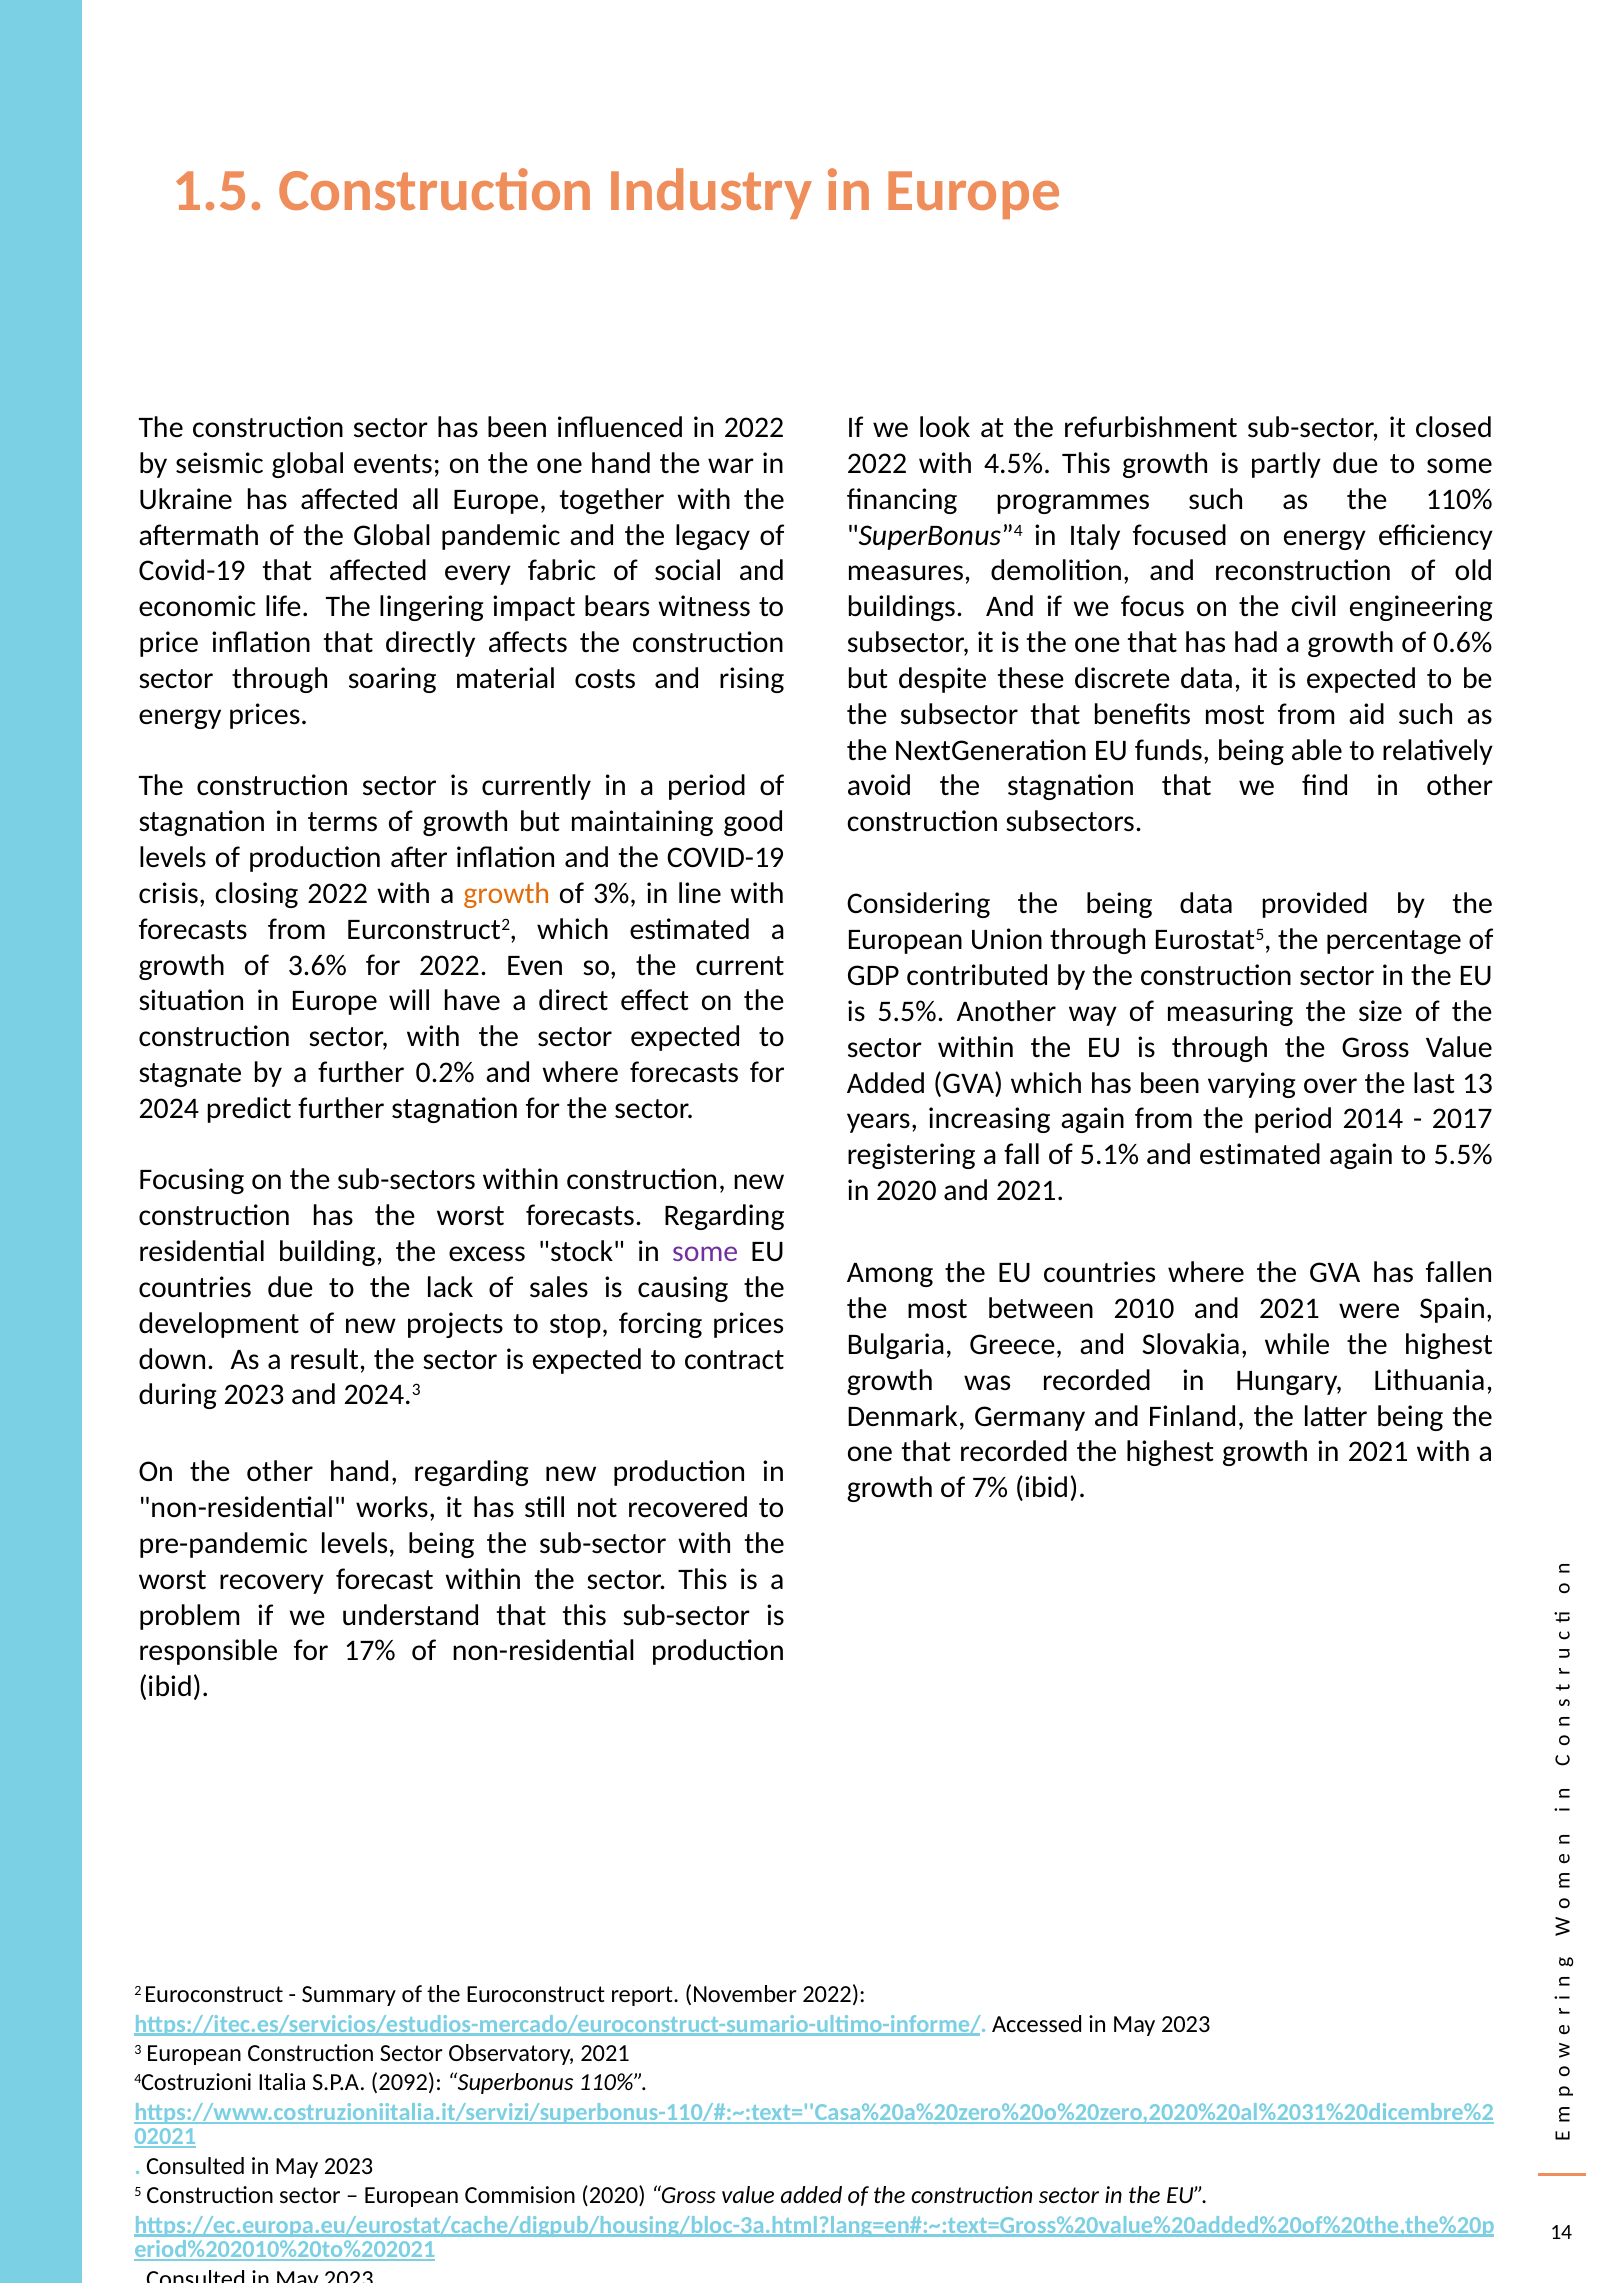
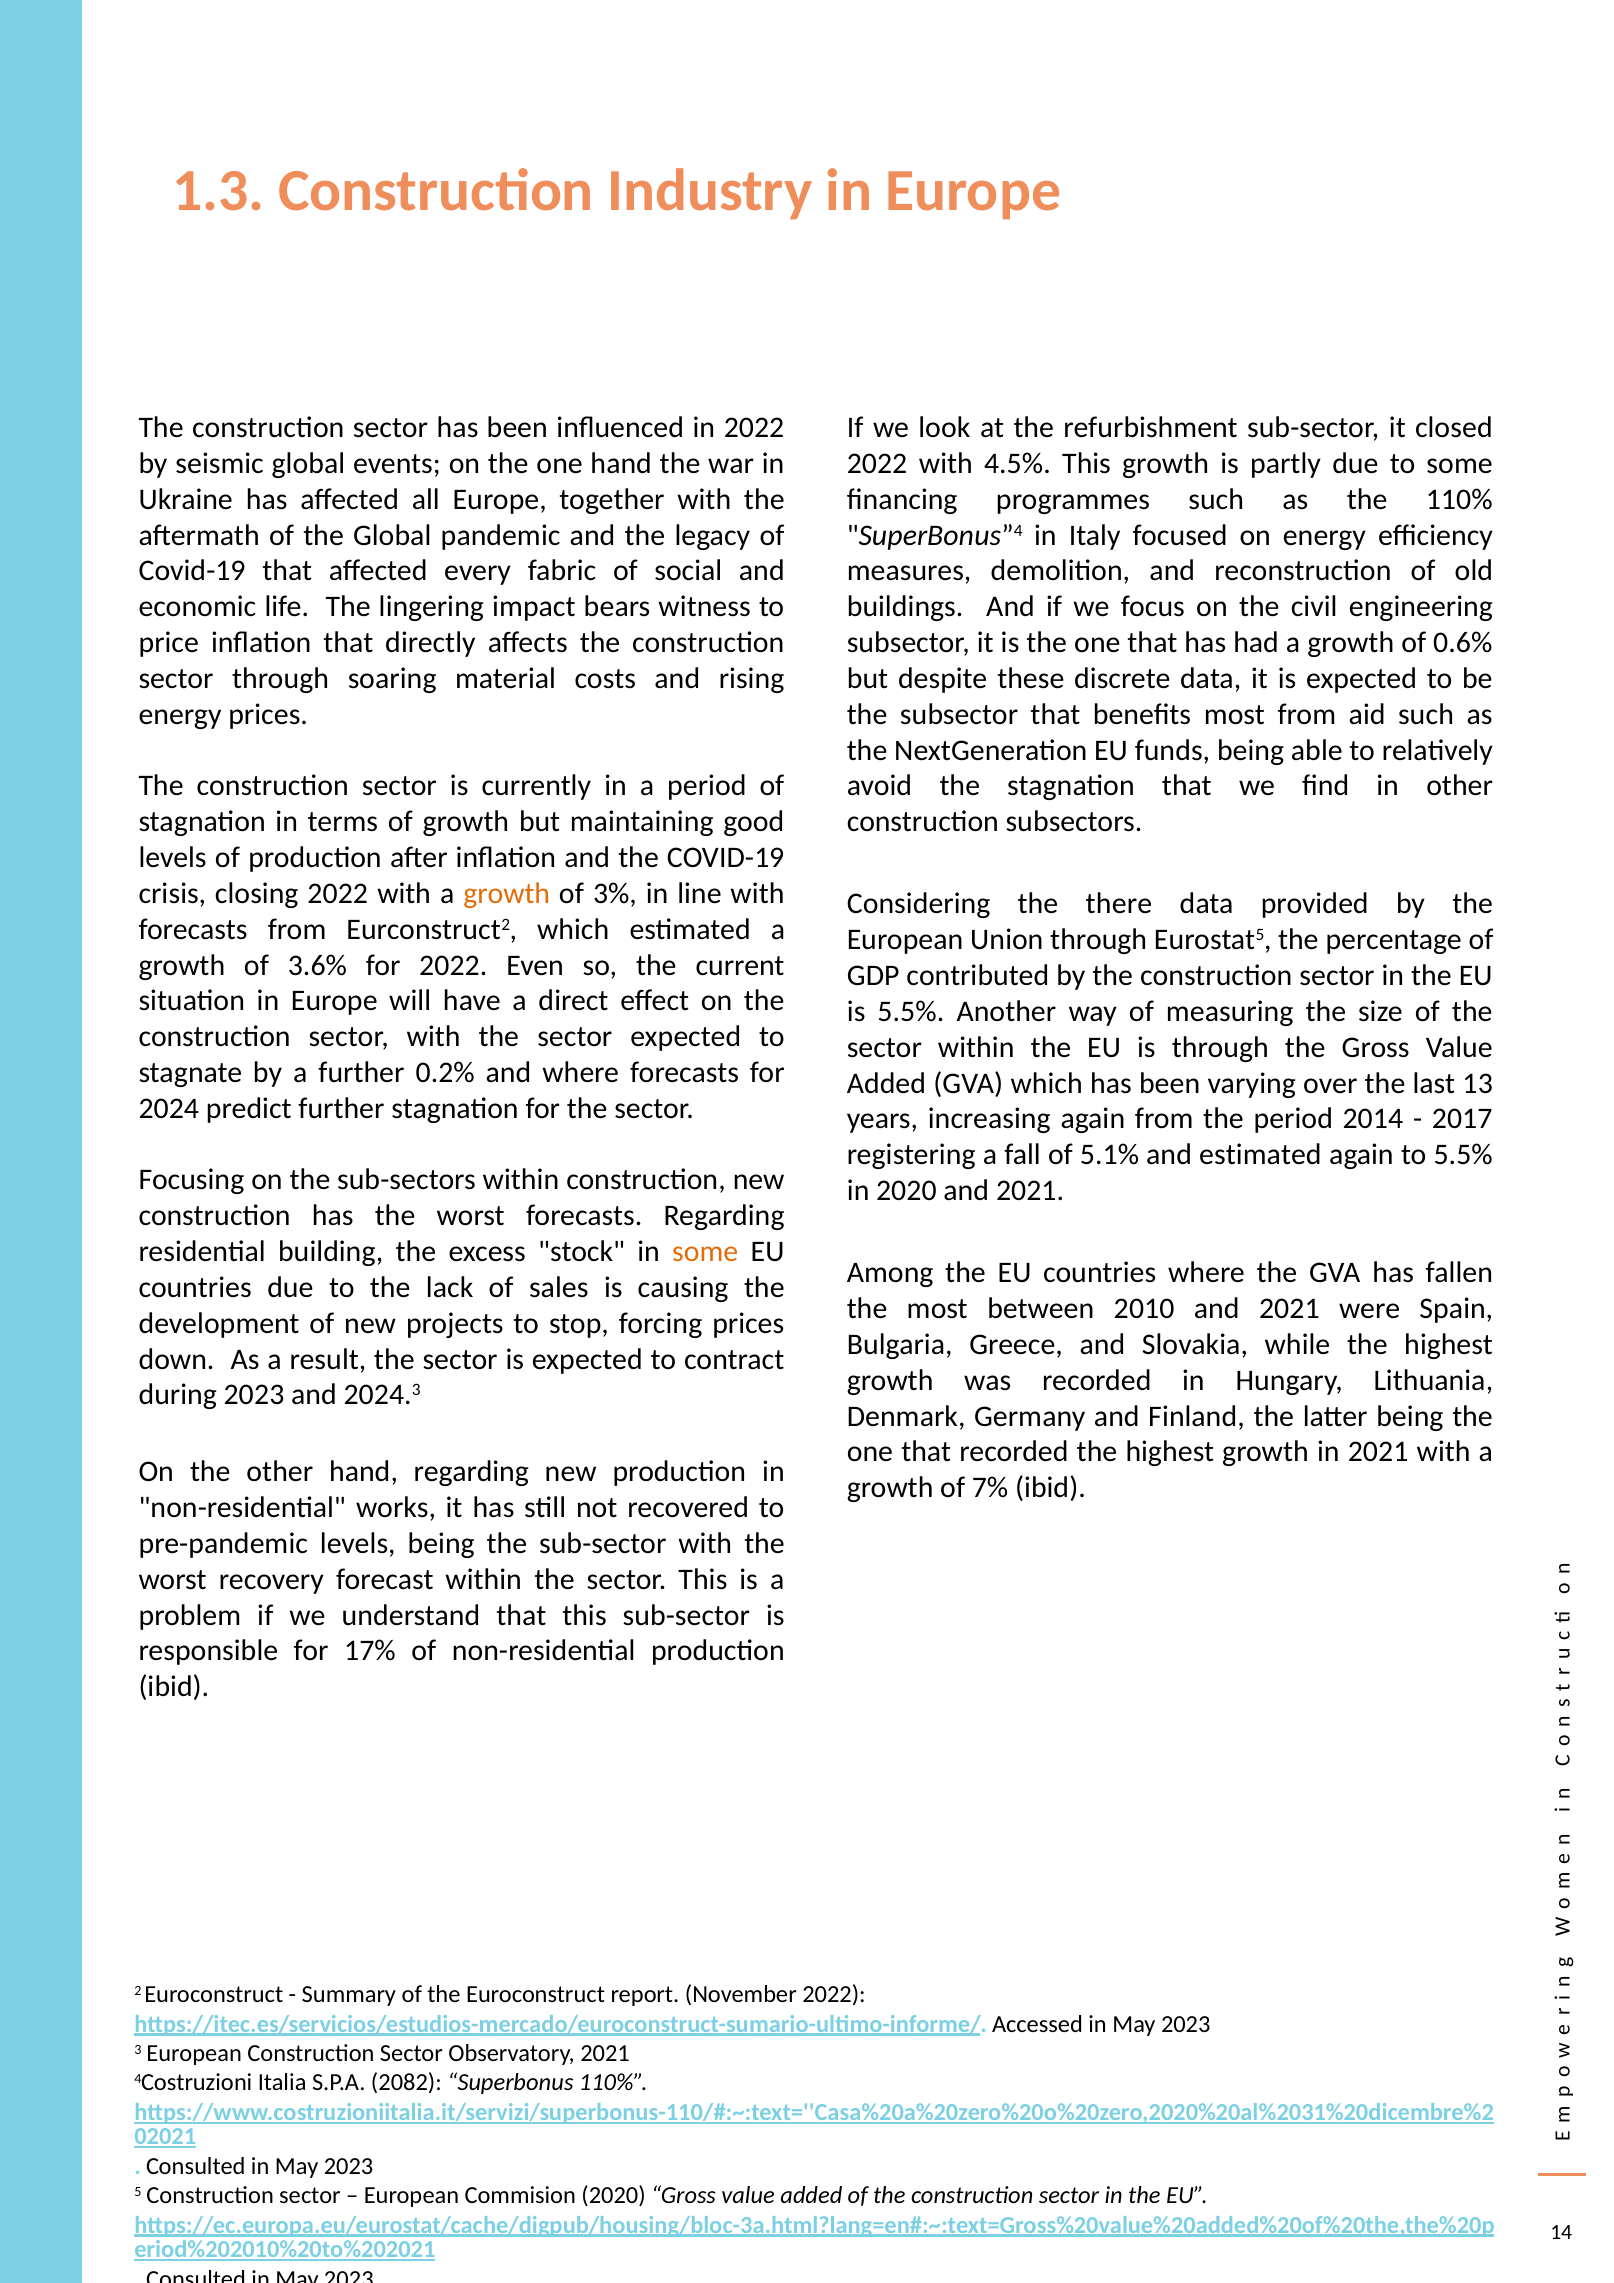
1.5: 1.5 -> 1.3 (219, 191)
the being: being -> there (1119, 904)
some colour: purple -> orange (705, 1252)
2092: 2092 -> 2082 (406, 2083)
